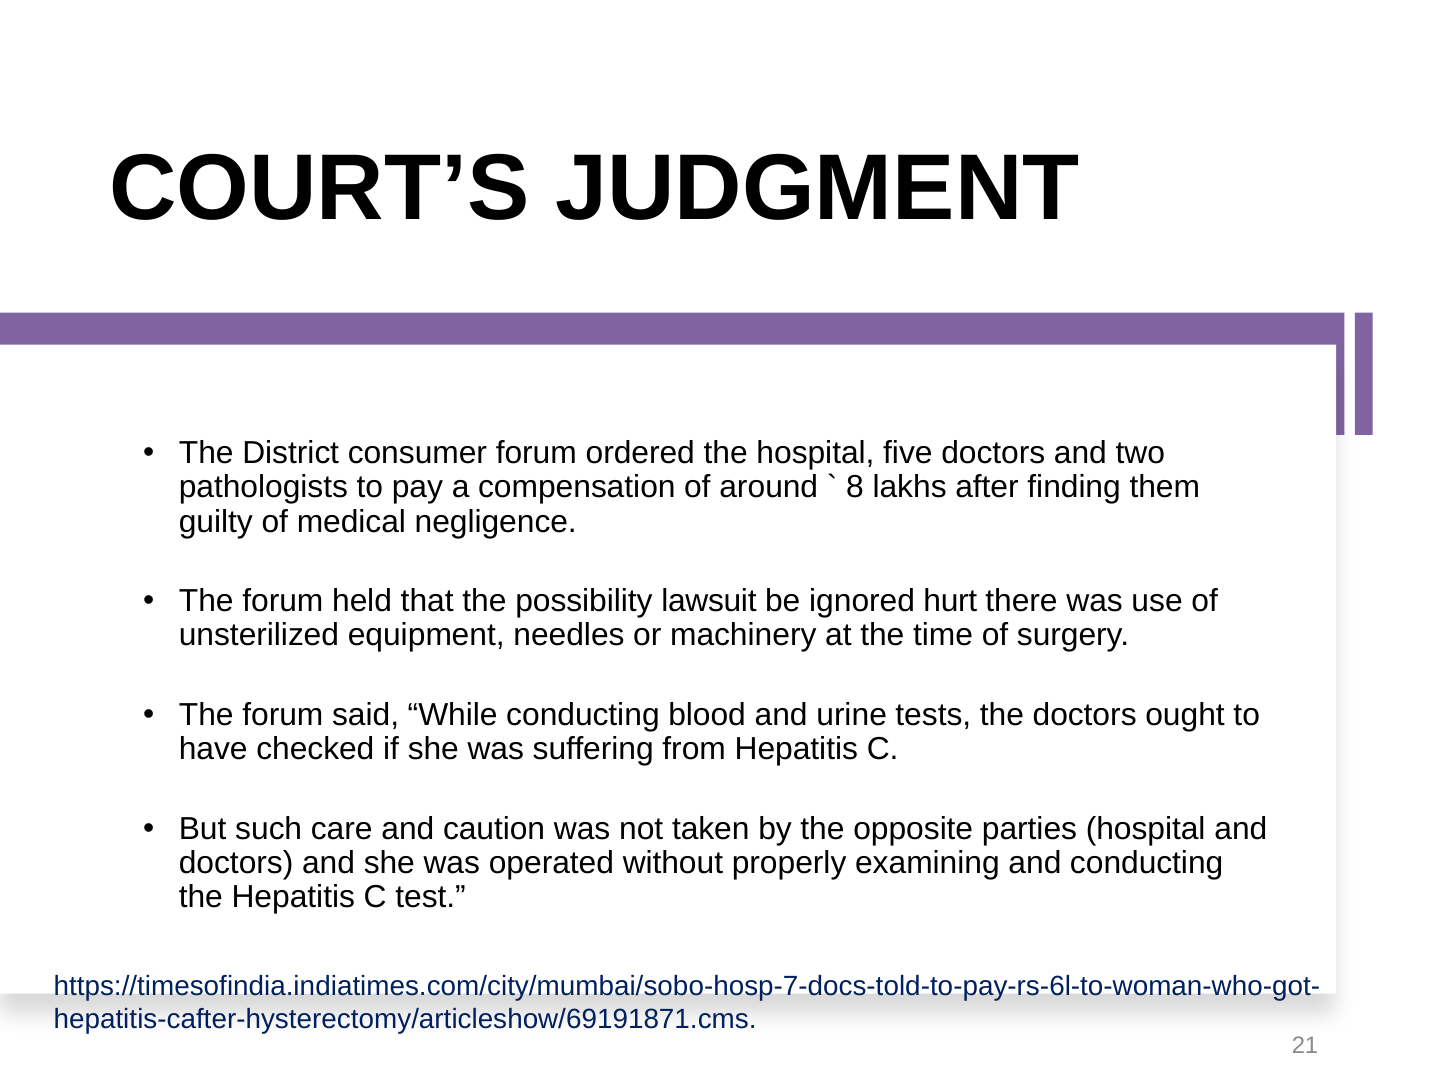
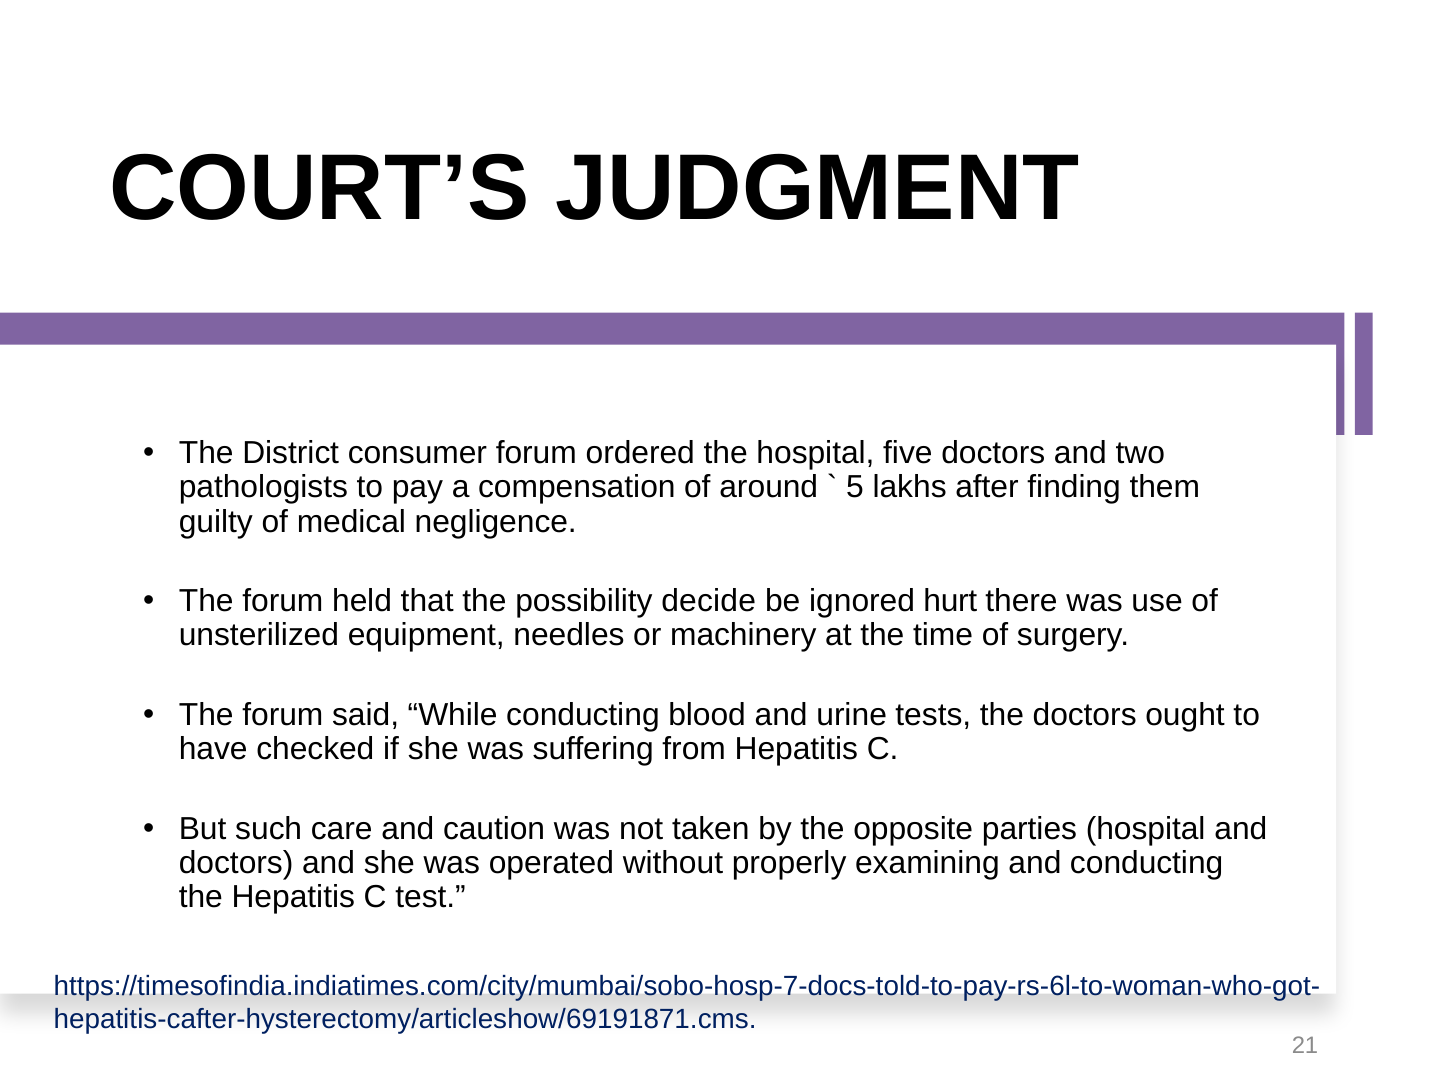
8: 8 -> 5 (855, 487)
lawsuit: lawsuit -> decide (709, 601)
